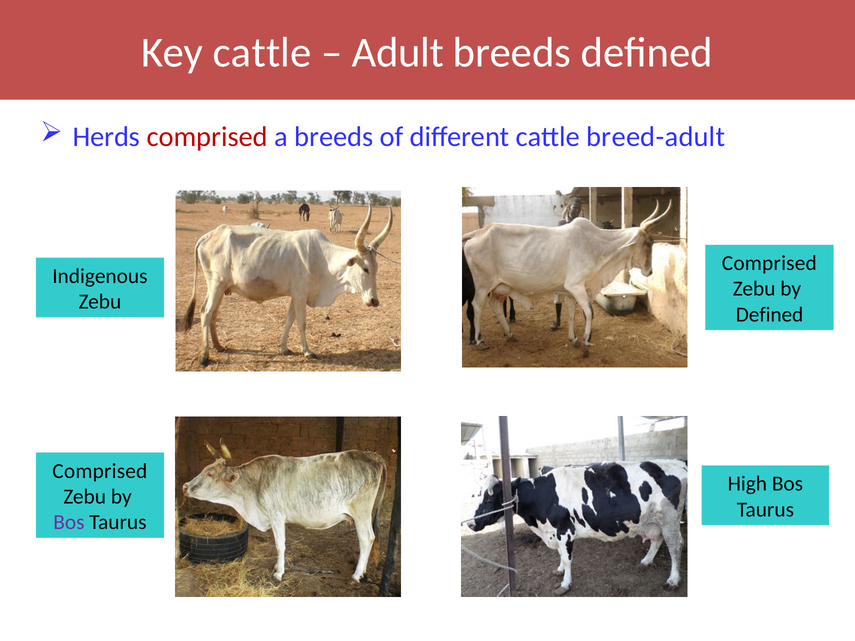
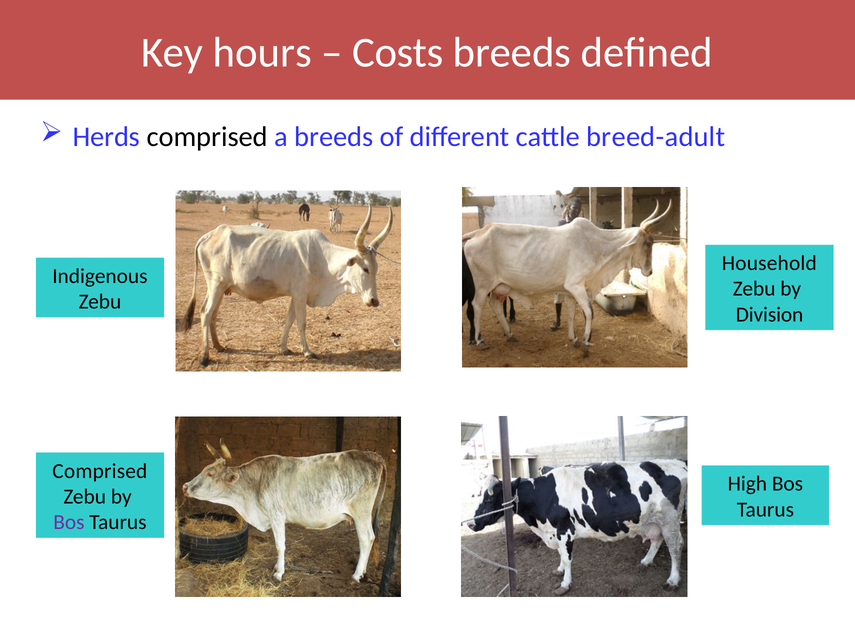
Key cattle: cattle -> hours (262, 53)
Adult: Adult -> Costs (398, 53)
comprised colour: red -> black (207, 137)
Comprised: Comprised -> Household (769, 263)
Defined: Defined -> Division (770, 315)
